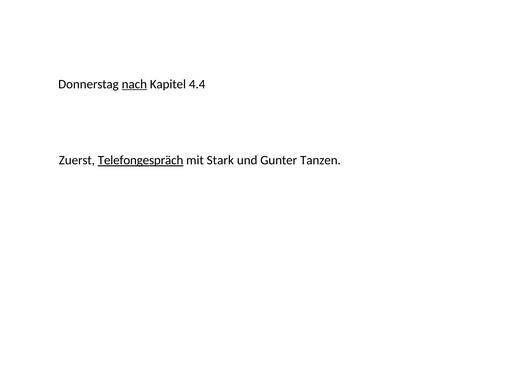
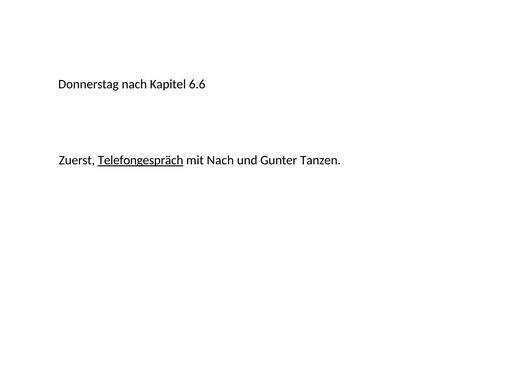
nach underline: present -> none (134, 84)
4.4: 4.4 -> 6.6 (197, 84)
mit Stark: Stark -> Nach (220, 160)
